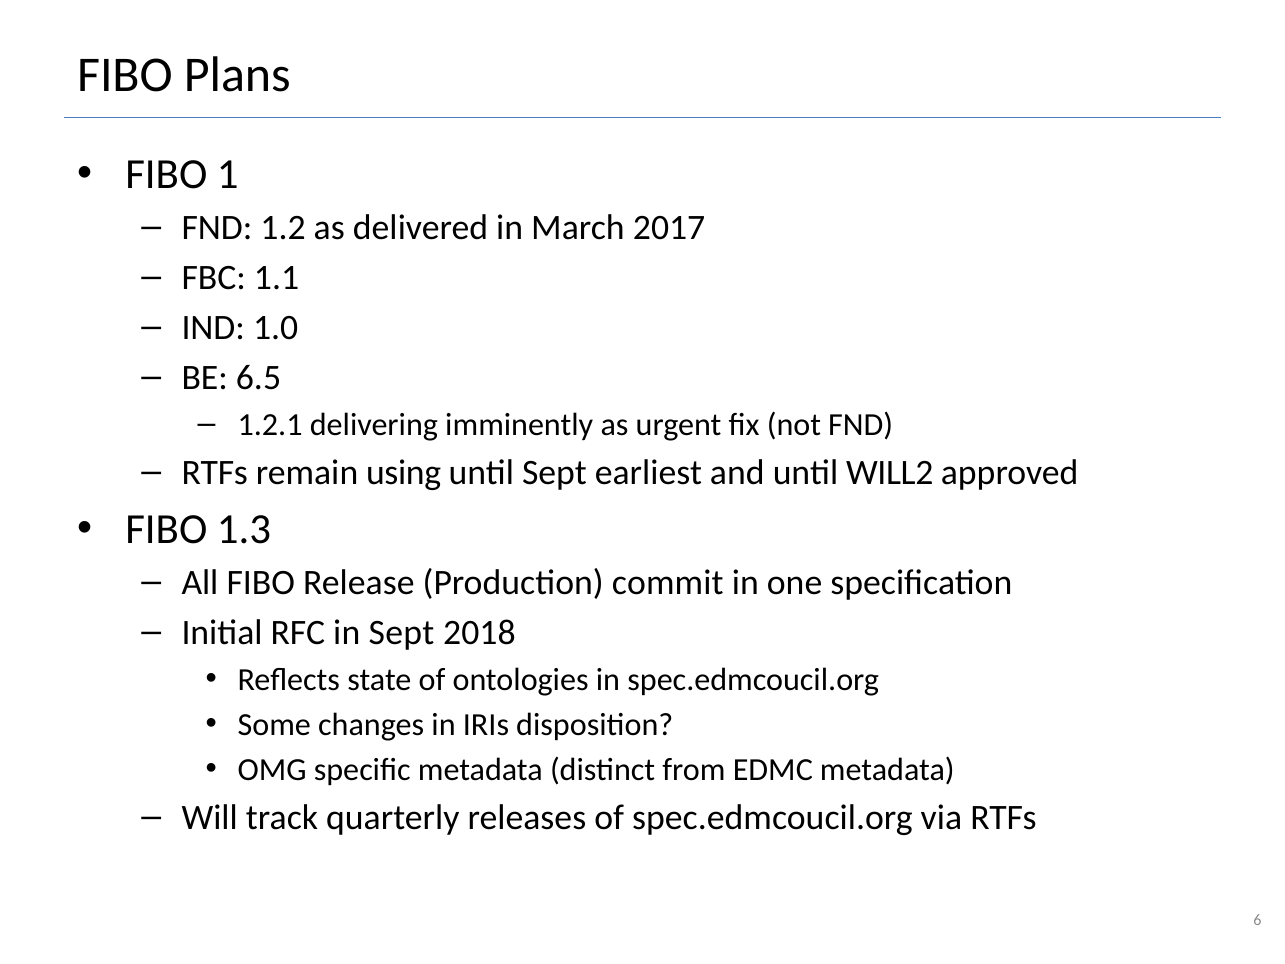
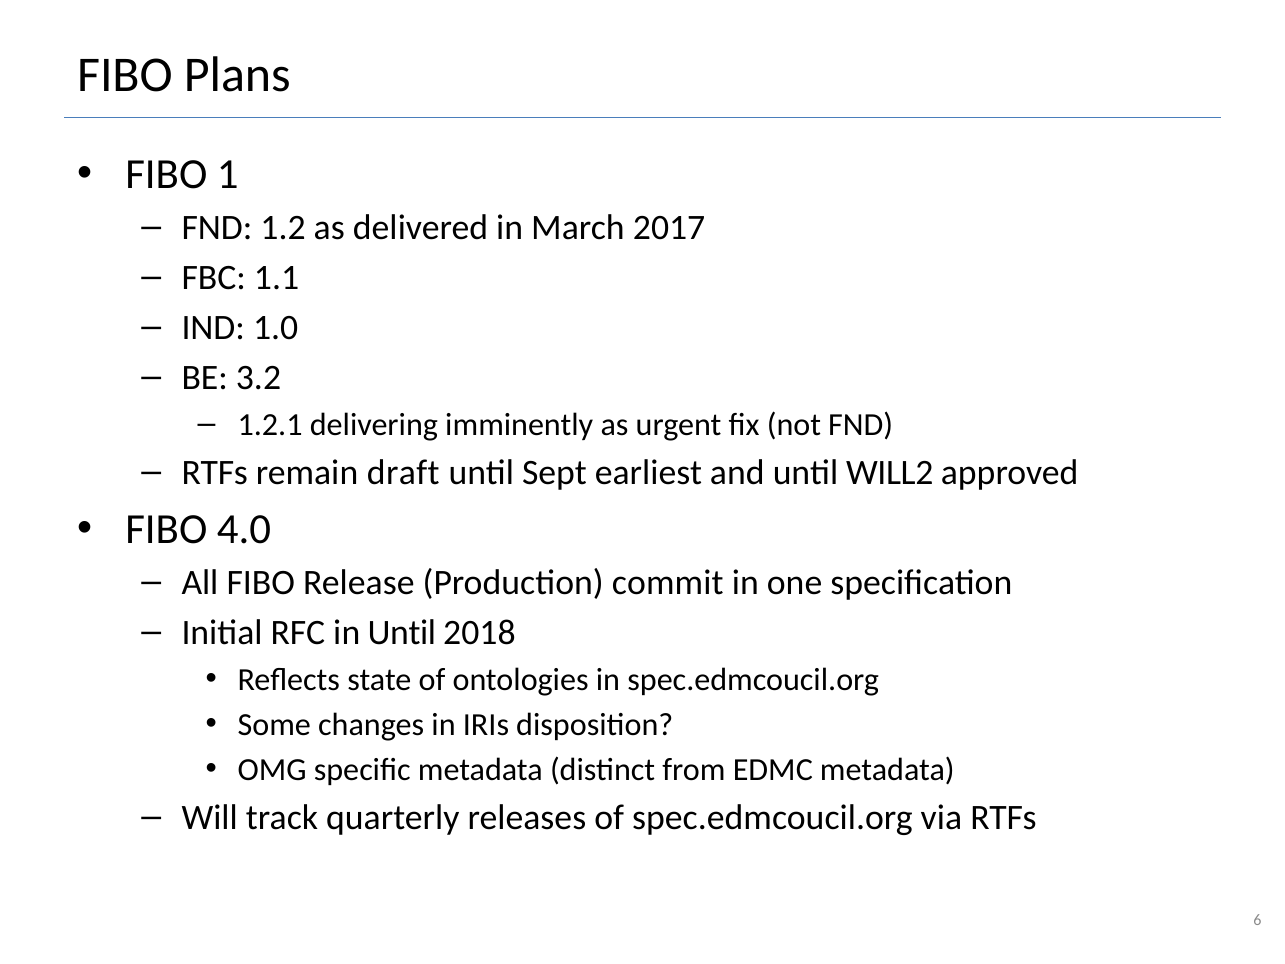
6.5: 6.5 -> 3.2 (258, 378)
using: using -> draft (403, 473)
1.3: 1.3 -> 4.0 (244, 529)
in Sept: Sept -> Until (402, 633)
